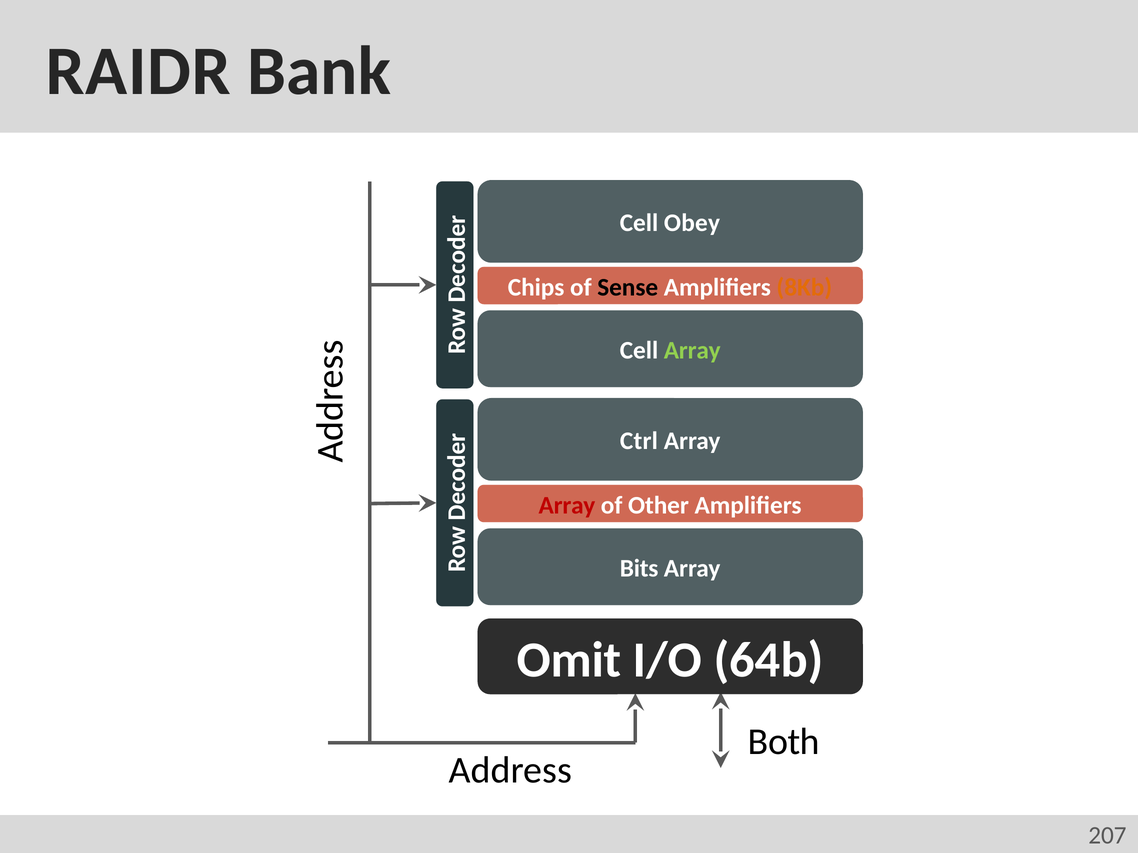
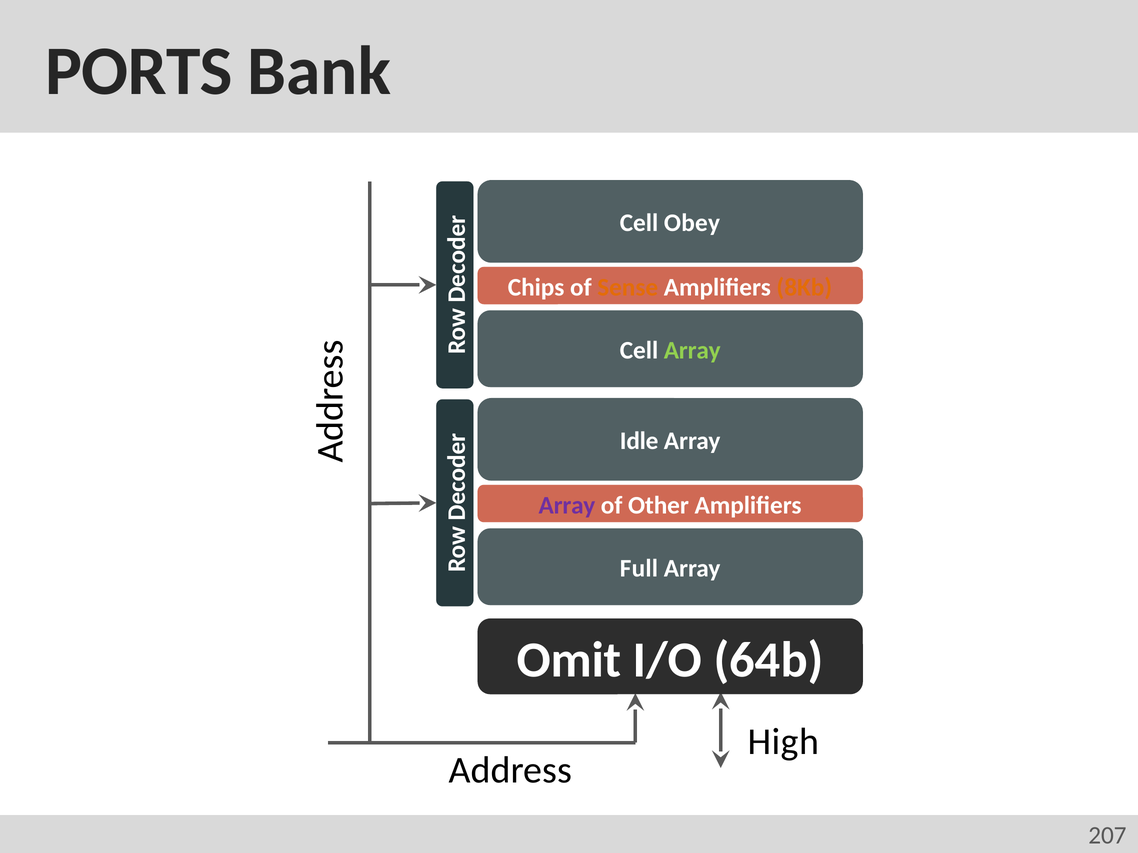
RAIDR: RAIDR -> PORTS (139, 71)
Sense colour: black -> orange (628, 287)
Ctrl: Ctrl -> Idle (639, 441)
Array colour: red -> purple (567, 506)
Bits: Bits -> Full (639, 569)
Both: Both -> High (783, 742)
